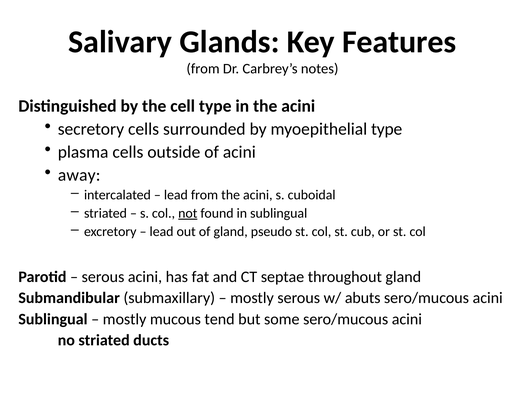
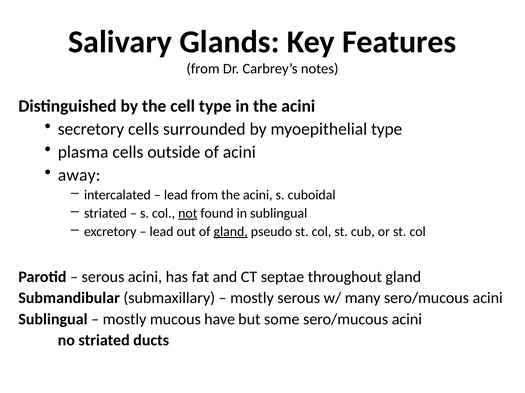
gland underline: none -> present (231, 232)
abuts: abuts -> many (363, 299)
tend: tend -> have (220, 320)
